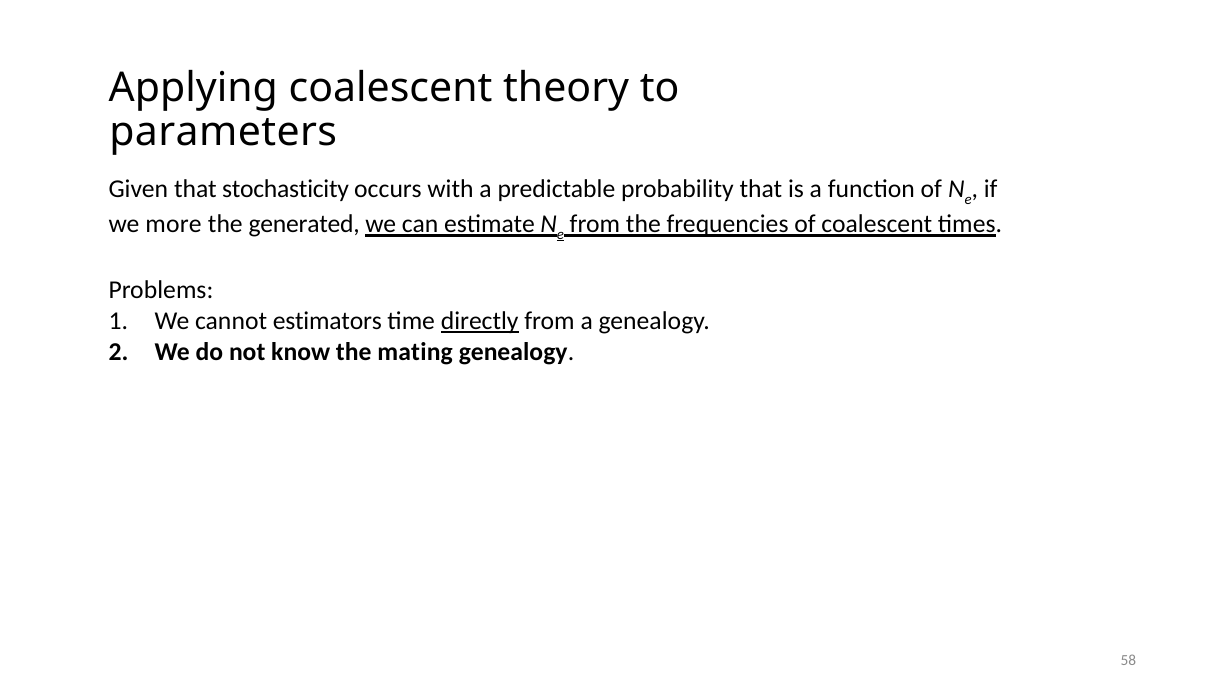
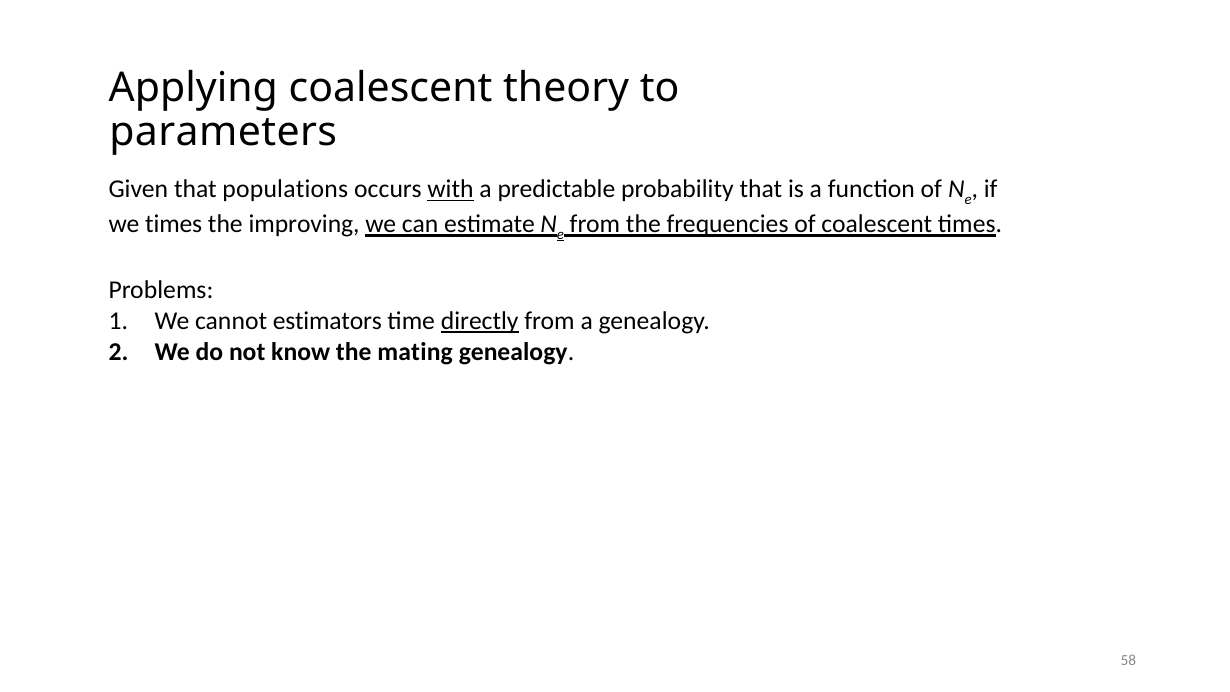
stochasticity: stochasticity -> populations (285, 189)
with underline: none -> present (450, 189)
we more: more -> times (174, 224)
generated: generated -> improving (304, 224)
